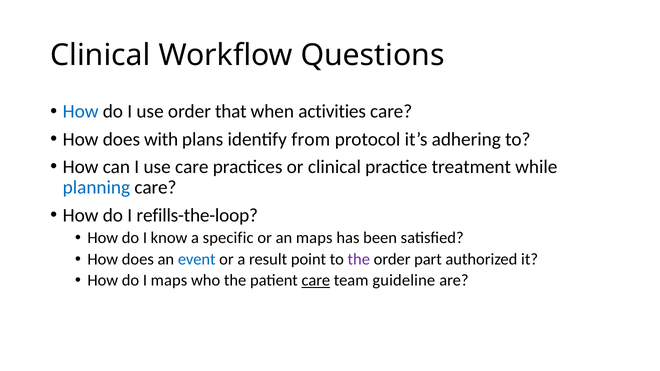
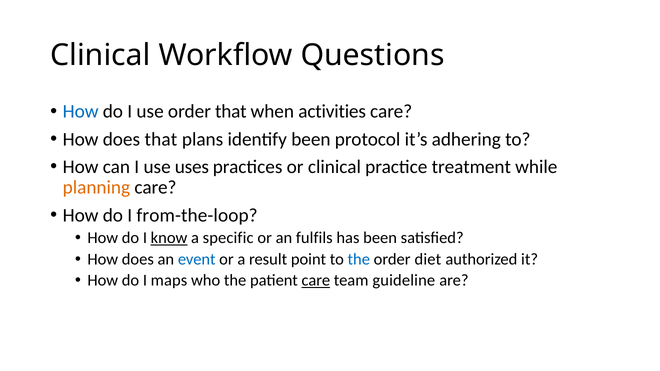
does with: with -> that (161, 139)
identify from: from -> been (311, 139)
use care: care -> uses (192, 167)
planning colour: blue -> orange (96, 188)
refills-the-loop: refills-the-loop -> from-the-loop (197, 215)
know underline: none -> present (169, 238)
an maps: maps -> fulfils (314, 238)
the colour: purple -> blue (359, 259)
part: part -> diet (428, 259)
